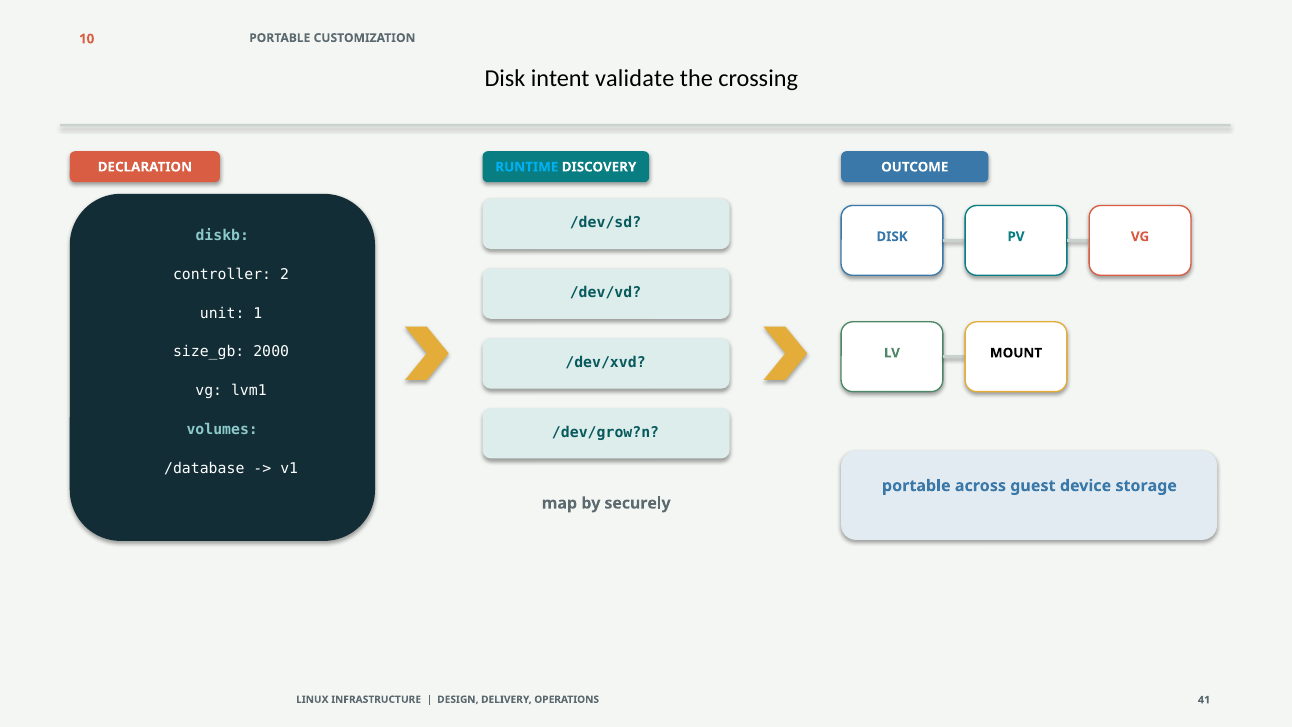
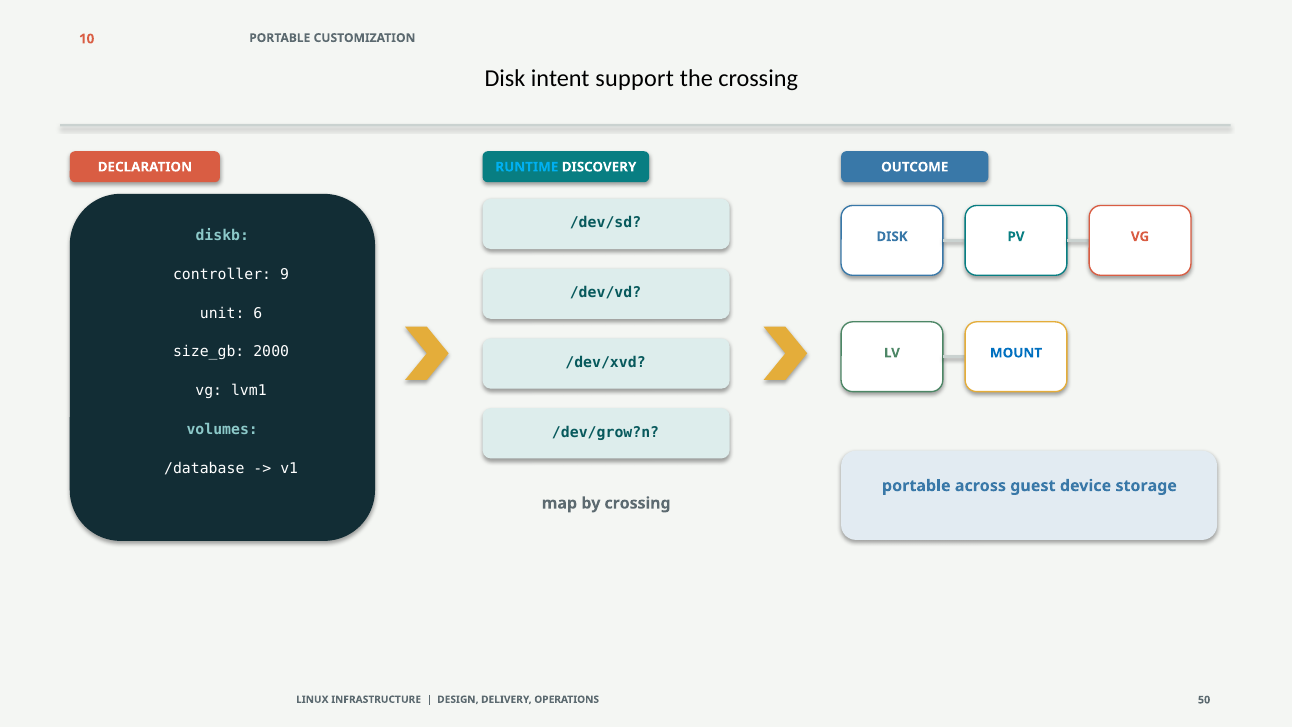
validate: validate -> support (635, 78)
2: 2 -> 9 (285, 274)
1: 1 -> 6 (258, 313)
MOUNT colour: black -> blue (1016, 353)
by securely: securely -> crossing (638, 503)
41: 41 -> 50 (1204, 700)
